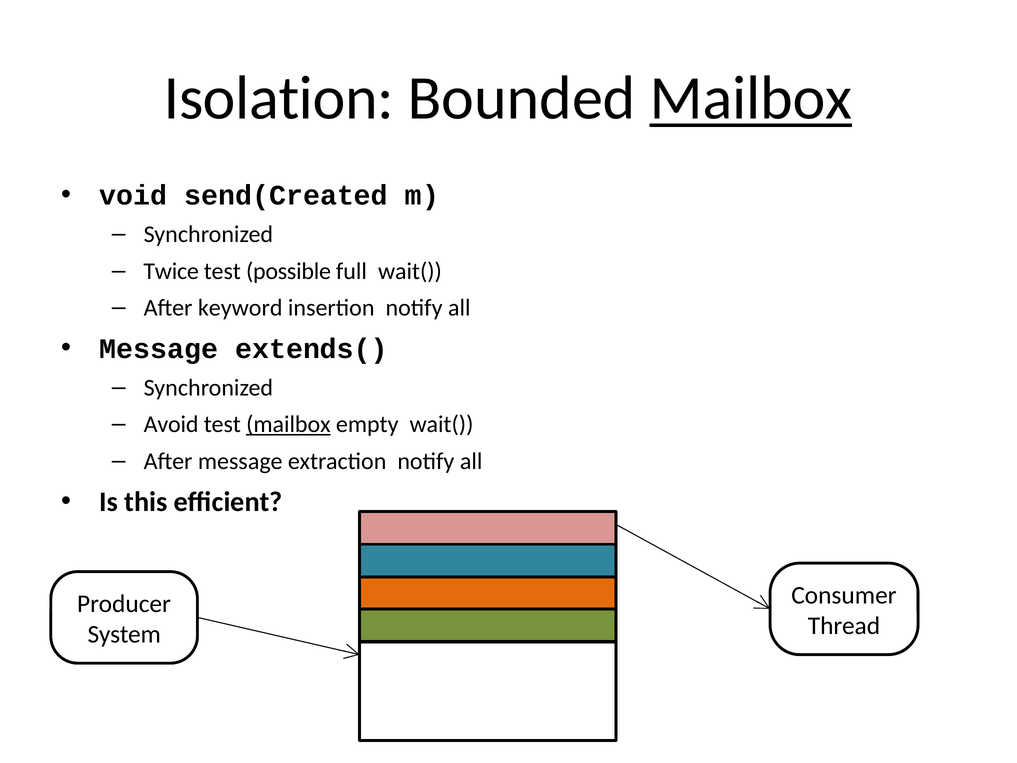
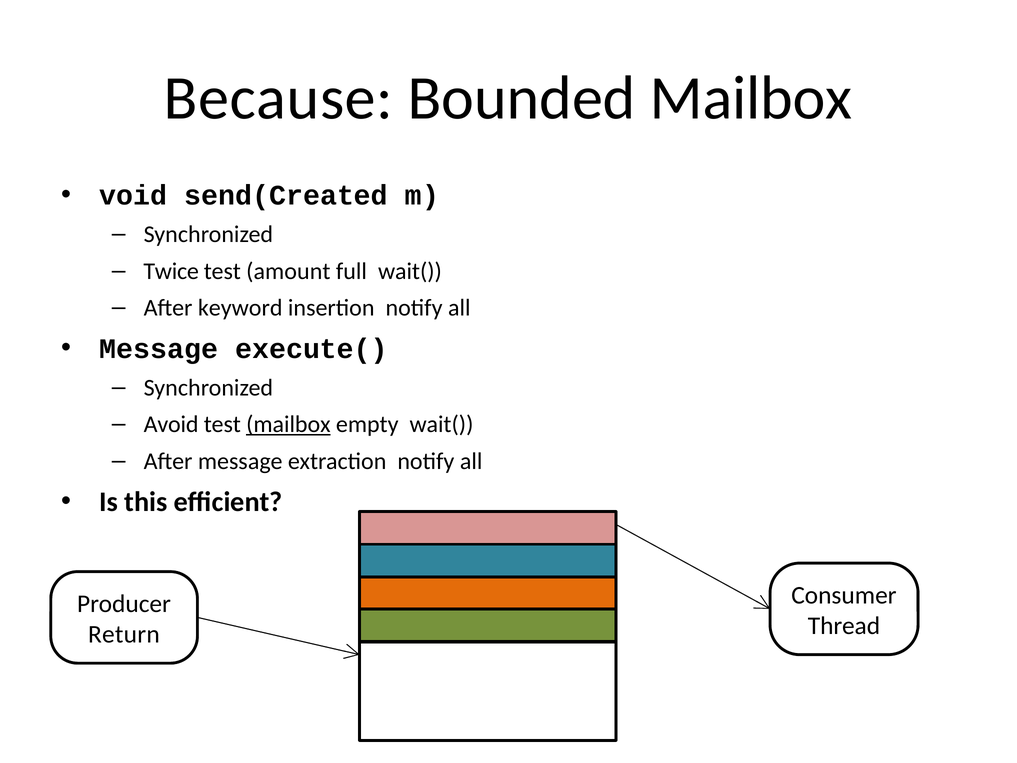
Isolation: Isolation -> Because (278, 98)
Mailbox underline: present -> none (751, 98)
possible: possible -> amount (288, 271)
extends(: extends( -> execute( (311, 349)
System: System -> Return (124, 634)
